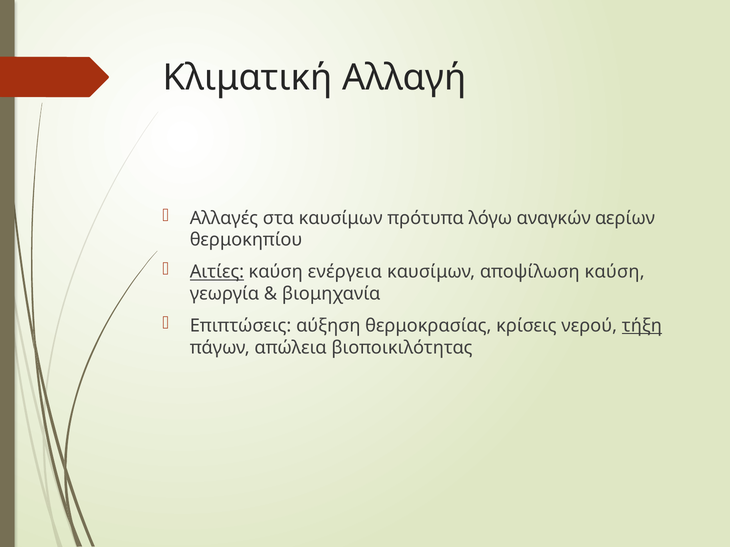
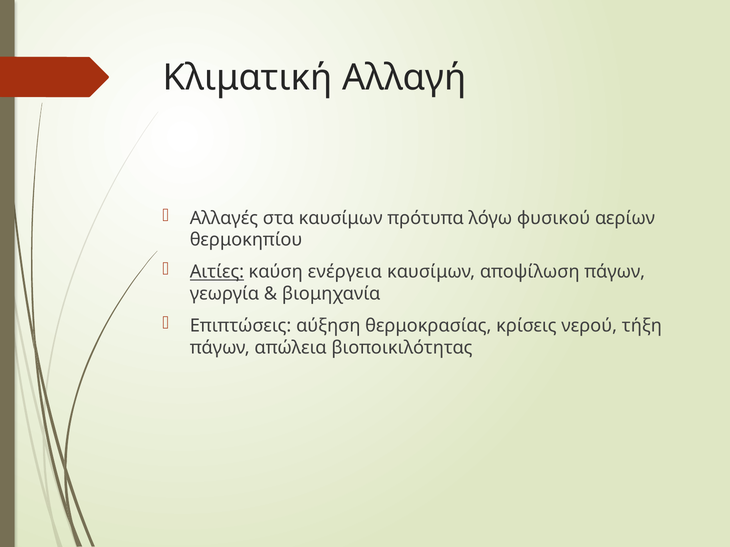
αναγκών: αναγκών -> φυσικού (554, 218)
αποψίλωση καύση: καύση -> πάγων (615, 272)
τήξη underline: present -> none (642, 326)
